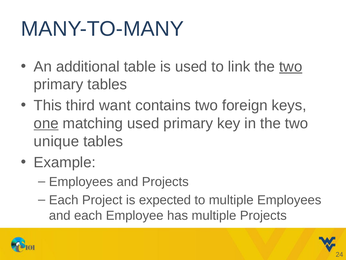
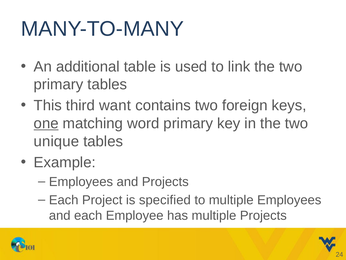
two underline: present -> none (291, 67)
matching used: used -> word (143, 123)
expected: expected -> specified (165, 200)
